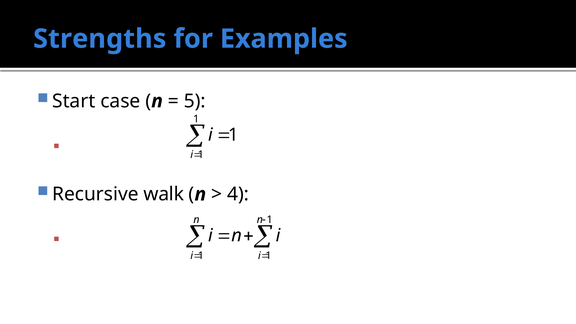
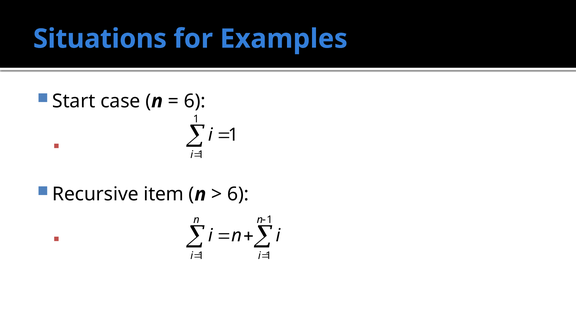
Strengths: Strengths -> Situations (100, 39)
5: 5 -> 6 (195, 101)
walk: walk -> item (164, 194)
4: 4 -> 6 (238, 194)
